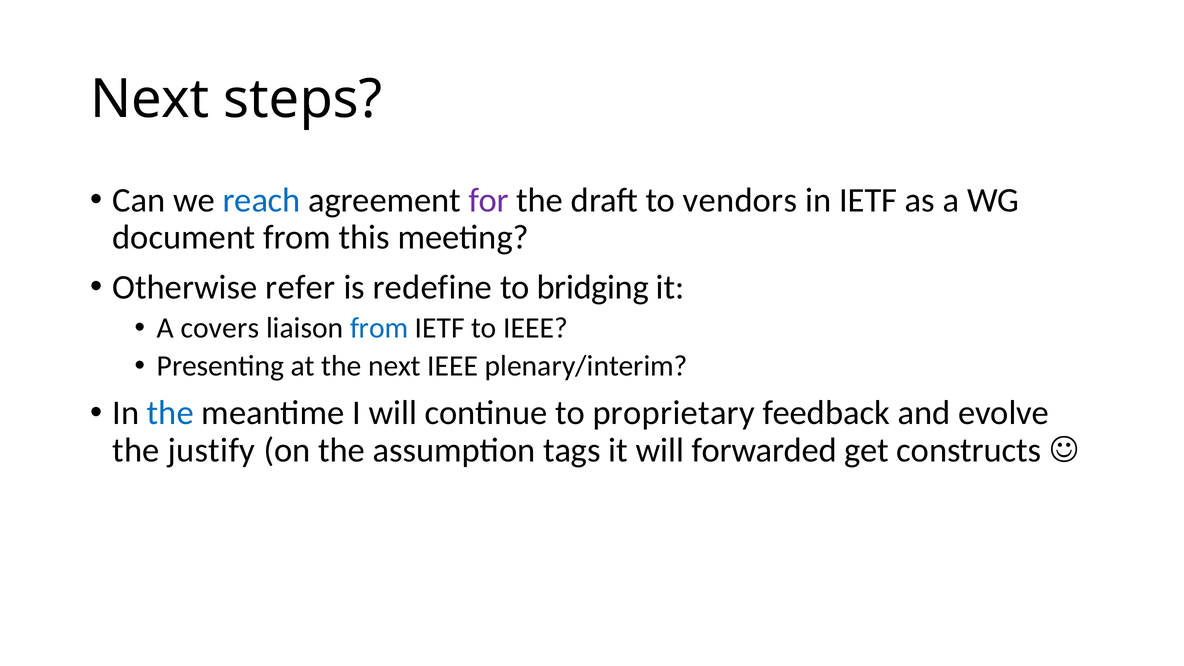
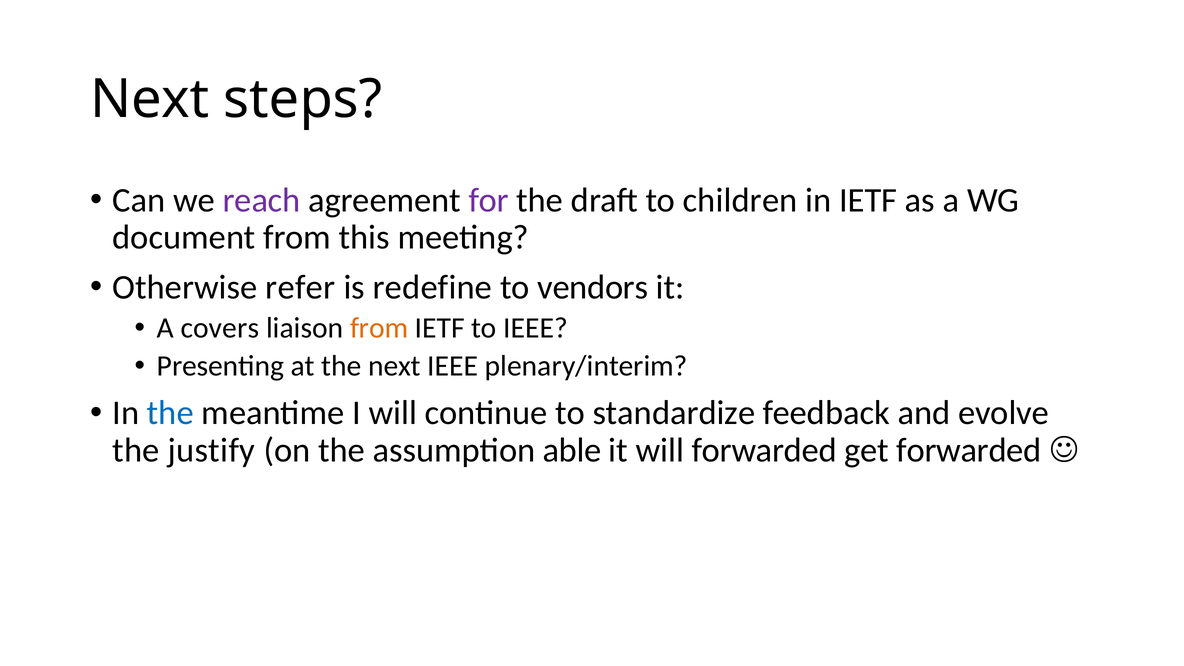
reach colour: blue -> purple (262, 200)
vendors: vendors -> children (740, 200)
bridging: bridging -> vendors (593, 287)
from colour: blue -> orange (379, 328)
proprietary: proprietary -> standardize (674, 413)
tags: tags -> able (572, 450)
get constructs: constructs -> forwarded (969, 450)
